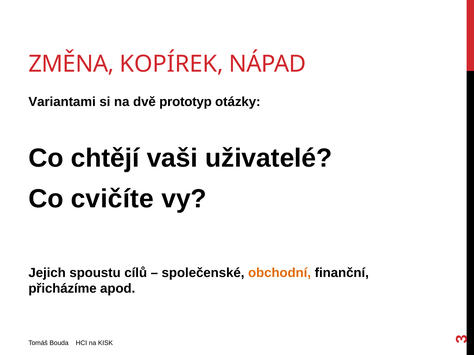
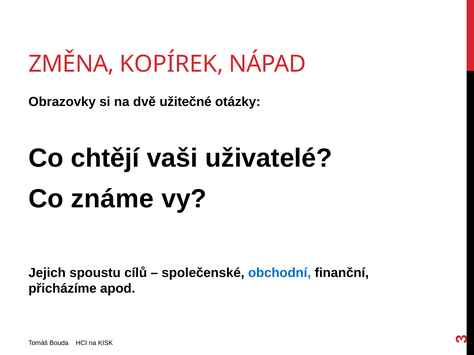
Variantami: Variantami -> Obrazovky (62, 102)
prototyp: prototyp -> užitečné (186, 102)
cvičíte: cvičíte -> známe (112, 199)
obchodní colour: orange -> blue (280, 273)
